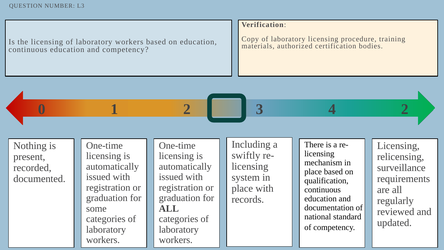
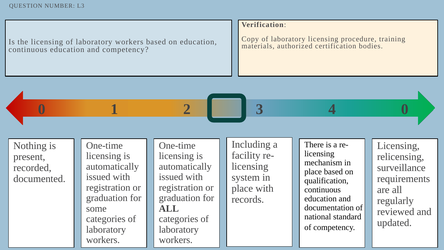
4 2: 2 -> 0 (405, 109)
swiftly: swiftly -> facility (246, 155)
